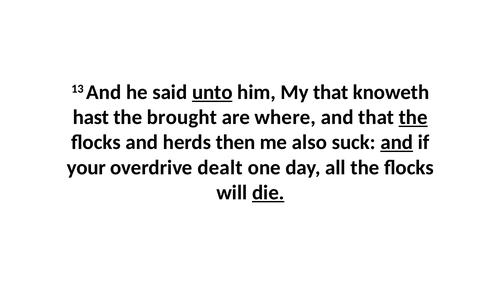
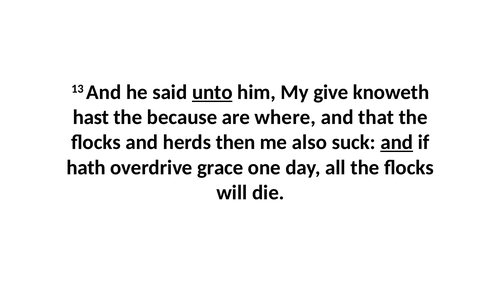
My that: that -> give (331, 92)
brought: brought -> because (182, 117)
the underline: present -> none (413, 117)
your: your -> hath (86, 167)
dealt: dealt -> grace (220, 167)
die underline: present -> none (268, 192)
